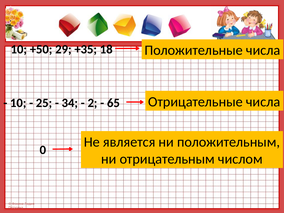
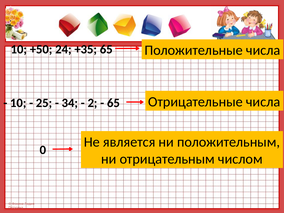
29: 29 -> 24 (63, 49)
+35 18: 18 -> 65 (106, 49)
